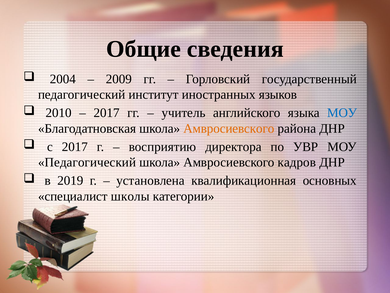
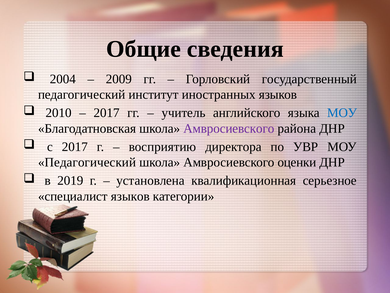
Амвросиевского colour: orange -> purple (229, 128)
кадров: кадров -> оценки (297, 162)
основных: основных -> серьезное (330, 180)
специалист школы: школы -> языков (130, 196)
